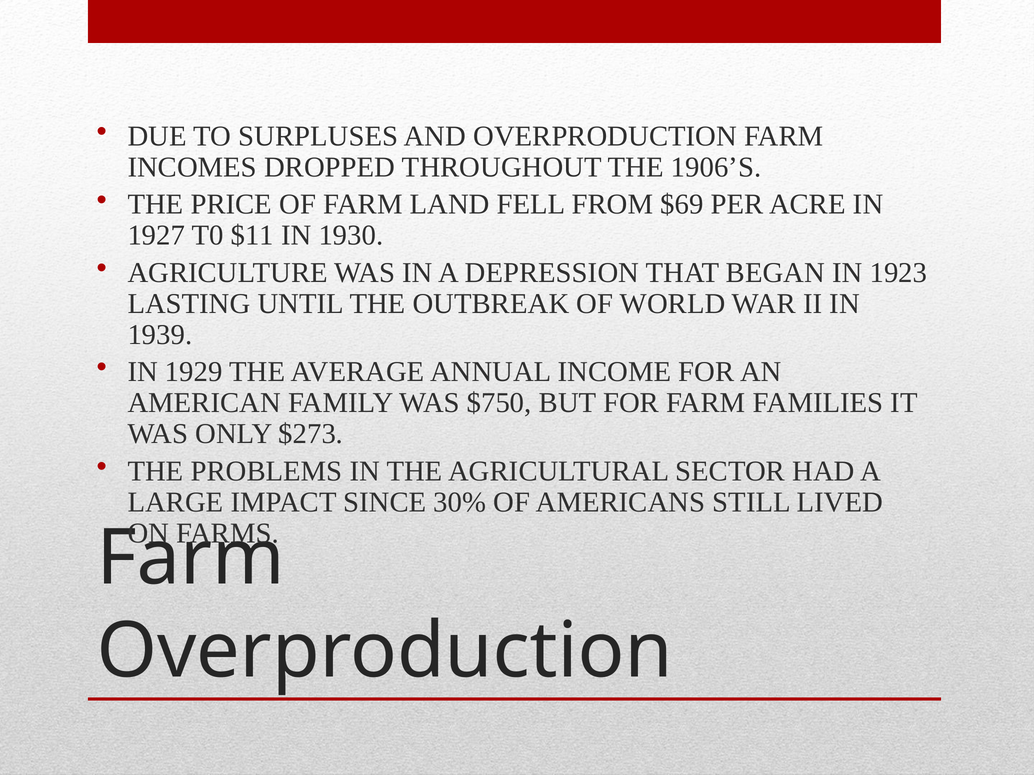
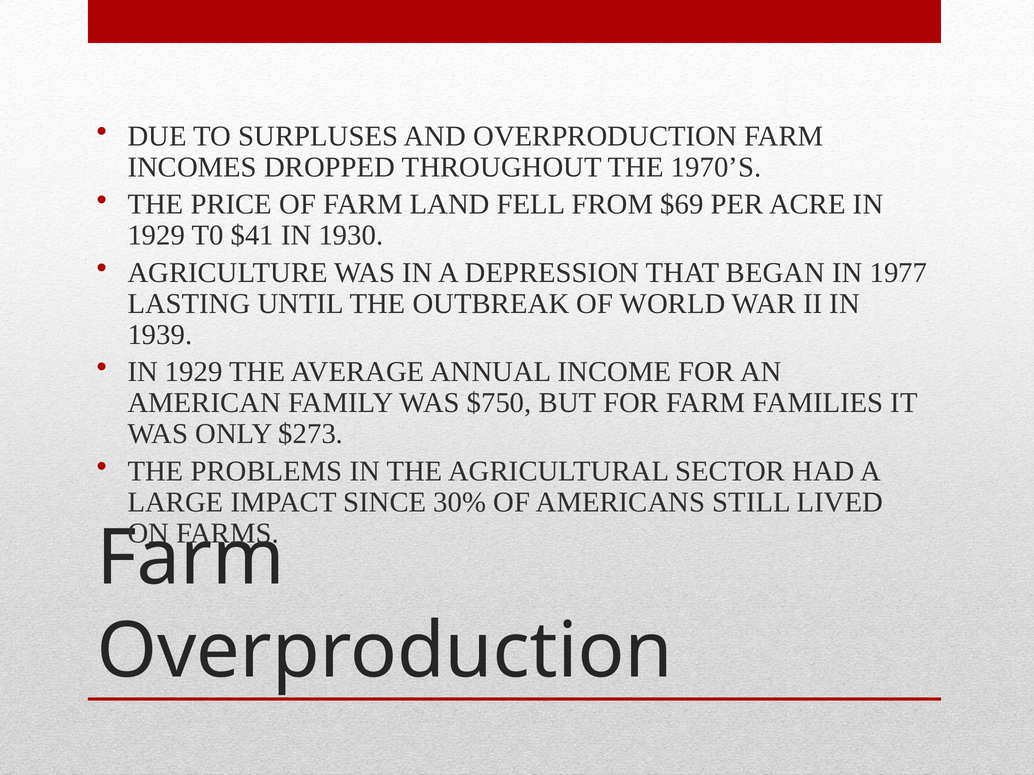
1906’S: 1906’S -> 1970’S (716, 167)
1927: 1927 -> 1929 (156, 236)
$11: $11 -> $41 (252, 236)
1923: 1923 -> 1977 (898, 273)
